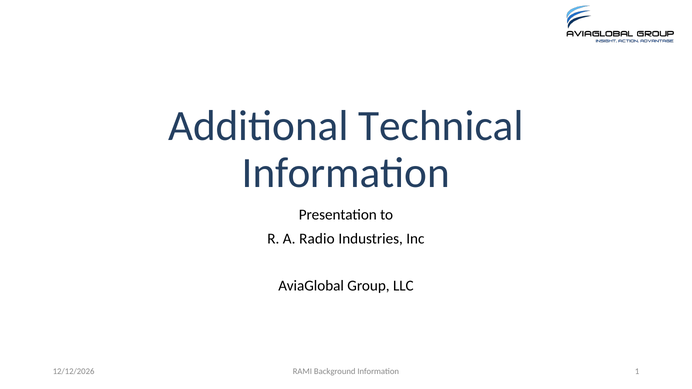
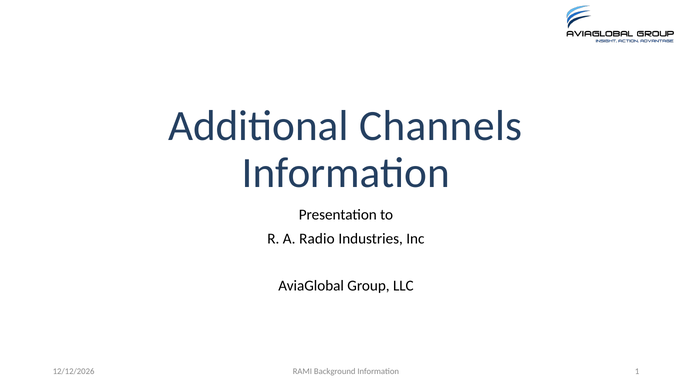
Technical: Technical -> Channels (441, 126)
